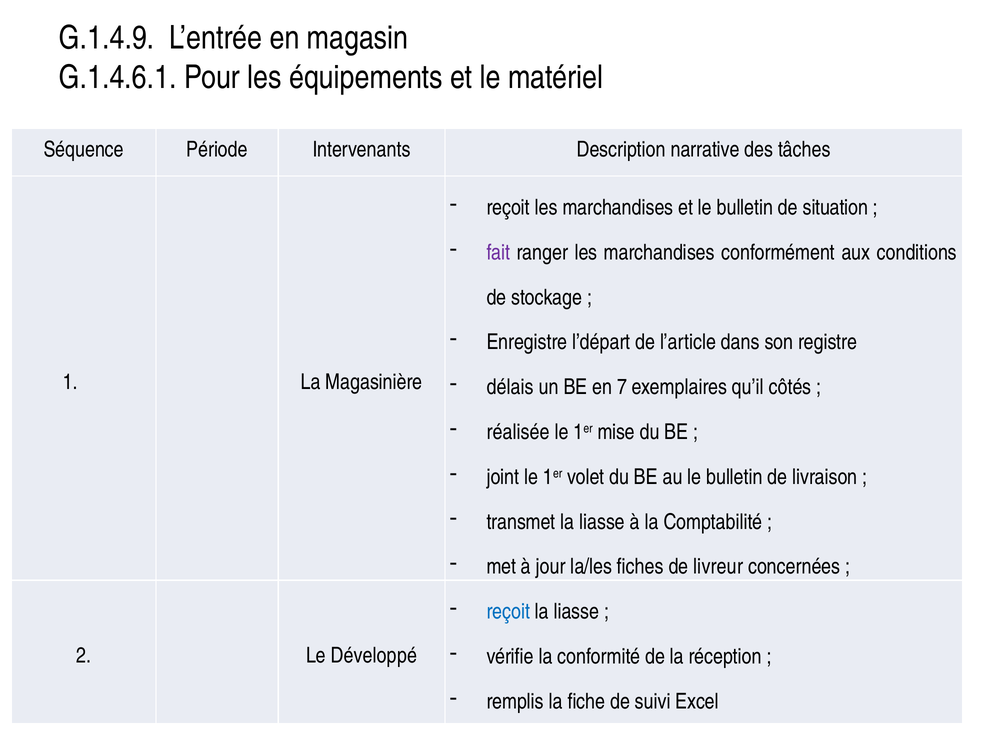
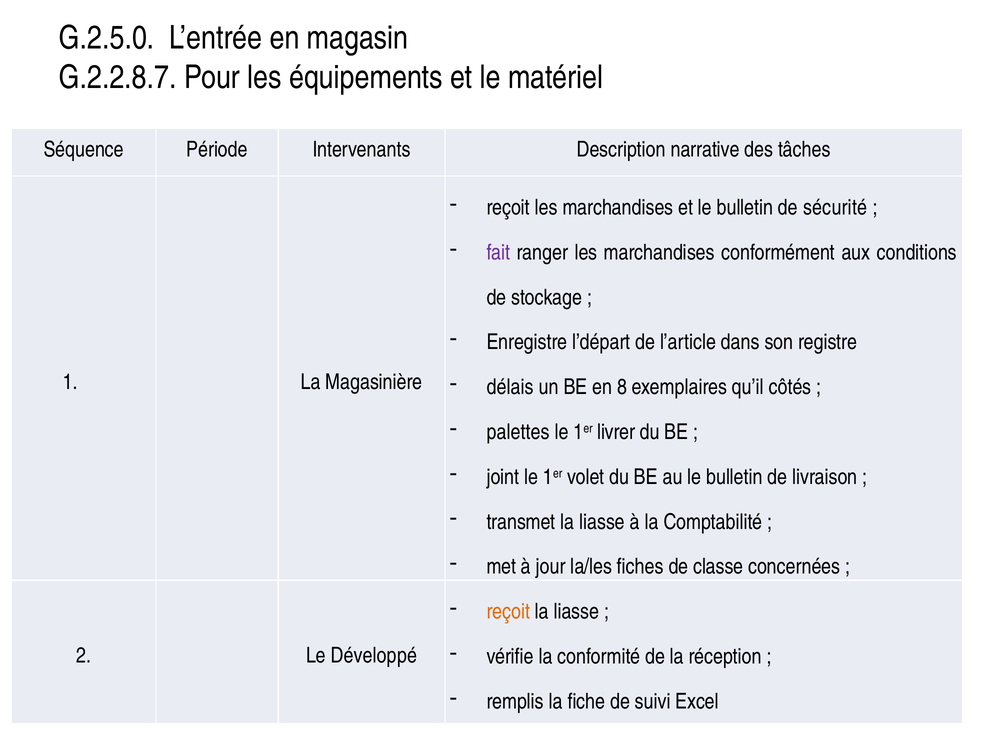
G.1.4.9: G.1.4.9 -> G.2.5.0 (107, 38)
G.1.4.6.1: G.1.4.6.1 -> G.2.2.8.7 (118, 77)
situation: situation -> sécurité (835, 208)
7: 7 -> 8 (622, 387)
réalisée: réalisée -> palettes (518, 432)
mise: mise -> livrer (616, 432)
livreur: livreur -> classe (718, 567)
reçoit colour: blue -> orange (508, 612)
